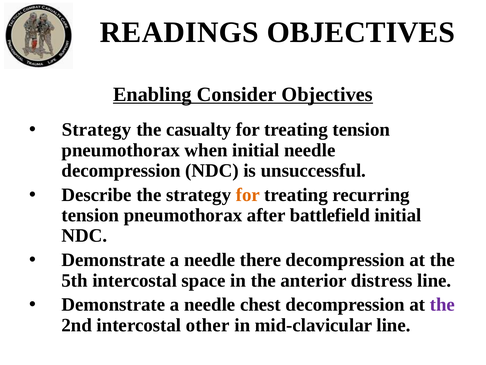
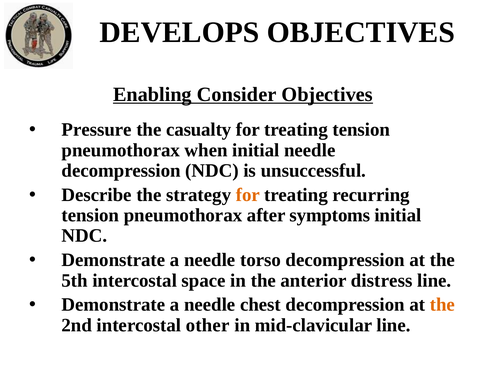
READINGS: READINGS -> DEVELOPS (179, 32)
Strategy: Strategy -> Pressure (97, 130)
battlefield: battlefield -> symptoms (330, 215)
there: there -> torso (260, 260)
the colour: purple -> orange (442, 304)
